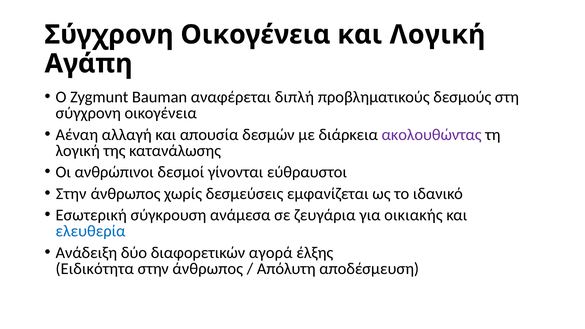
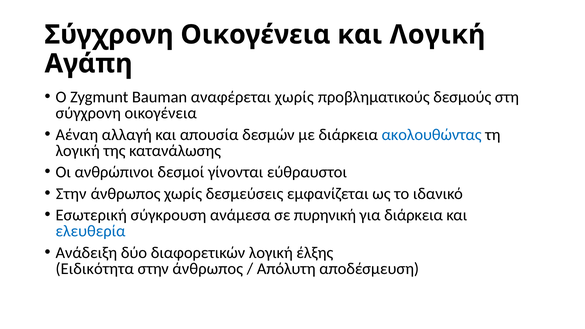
αναφέρεται διπλή: διπλή -> χωρίς (294, 97)
ακολουθώντας colour: purple -> blue (432, 135)
ζευγάρια: ζευγάρια -> πυρηνική (325, 215)
για οικιακής: οικιακής -> διάρκεια (414, 215)
διαφορετικών αγορά: αγορά -> λογική (271, 253)
